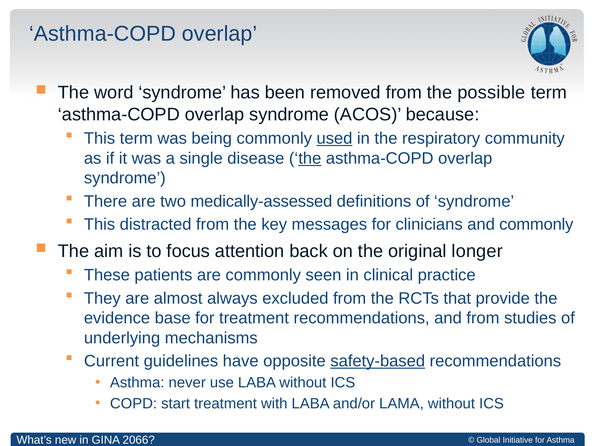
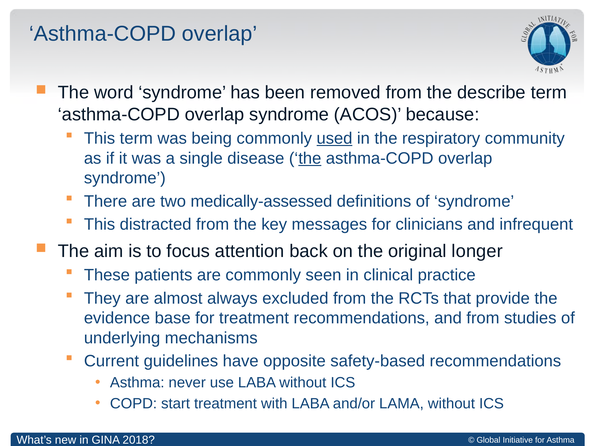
possible: possible -> describe (491, 93)
and commonly: commonly -> infrequent (536, 225)
safety-based underline: present -> none (378, 361)
2066: 2066 -> 2018 (139, 440)
